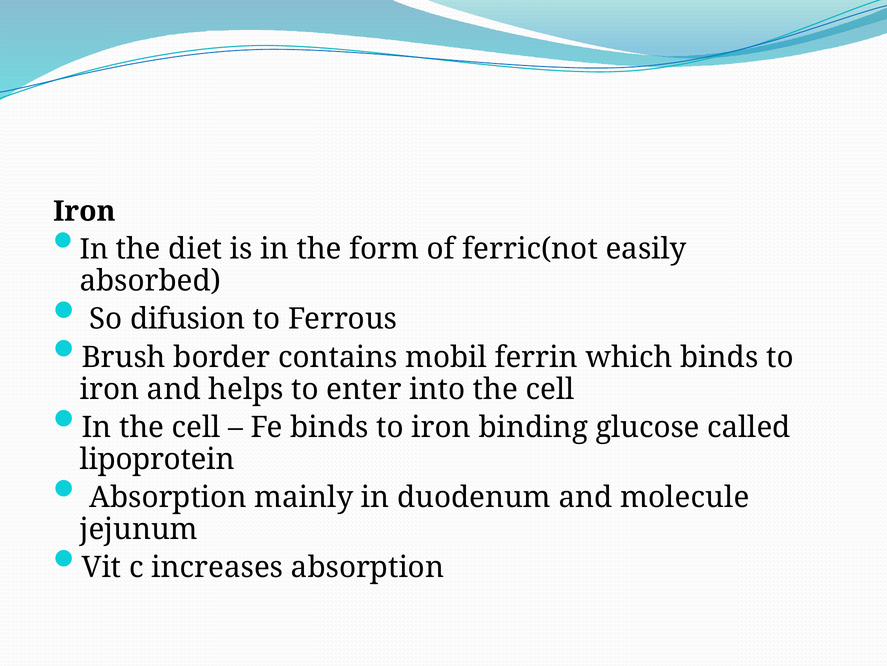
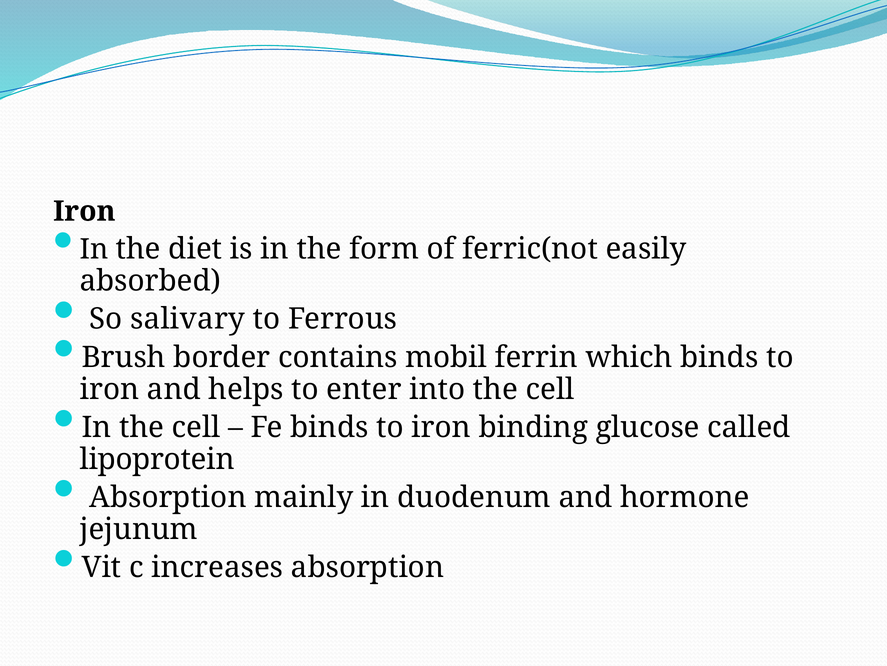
difusion: difusion -> salivary (187, 319)
molecule: molecule -> hormone (685, 497)
